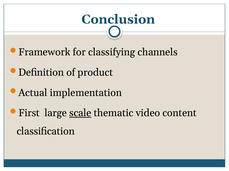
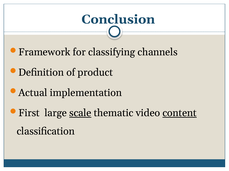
content underline: none -> present (180, 113)
